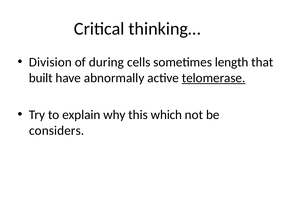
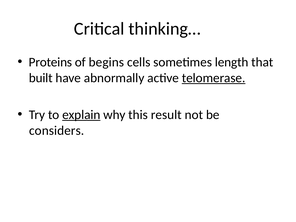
Division: Division -> Proteins (50, 62)
during: during -> begins (106, 62)
explain underline: none -> present (81, 115)
which: which -> result (166, 115)
